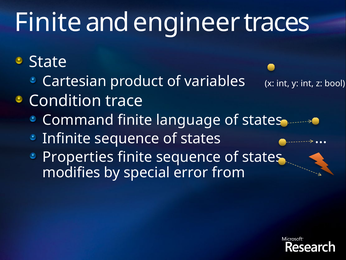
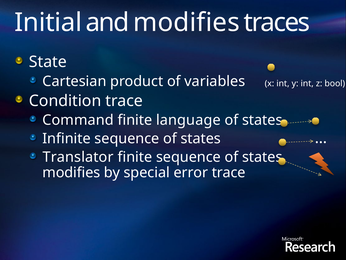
Finite: Finite -> Initial (48, 23)
and engineer: engineer -> modifies (186, 23)
Properties: Properties -> Translator (78, 157)
error from: from -> trace (229, 172)
